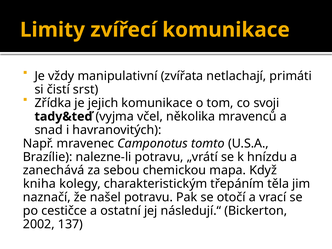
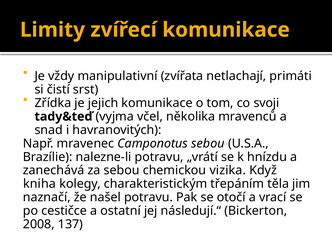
Camponotus tomto: tomto -> sebou (208, 143)
mapa: mapa -> vizika (228, 170)
2002: 2002 -> 2008 (39, 224)
